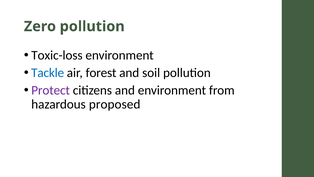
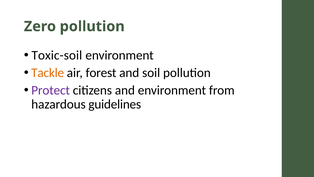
Toxic-loss: Toxic-loss -> Toxic-soil (57, 55)
Tackle colour: blue -> orange (48, 73)
proposed: proposed -> guidelines (115, 104)
